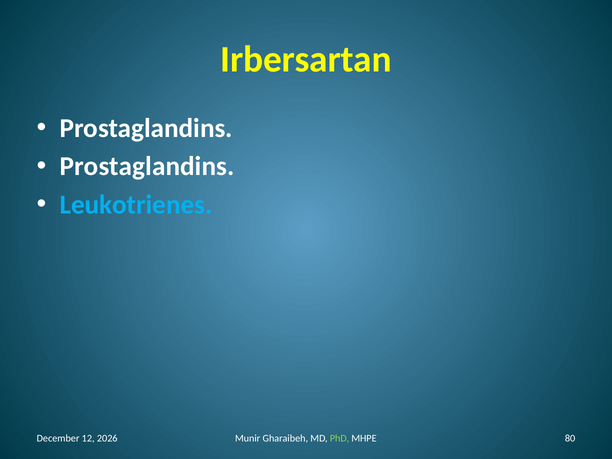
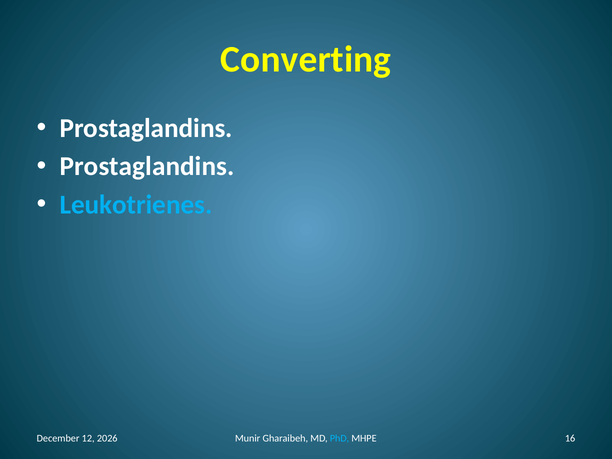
Irbersartan: Irbersartan -> Converting (306, 59)
80: 80 -> 16 (570, 438)
PhD colour: light green -> light blue (340, 438)
